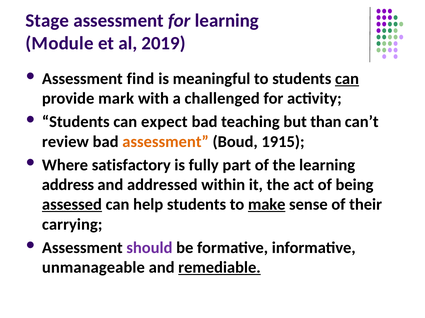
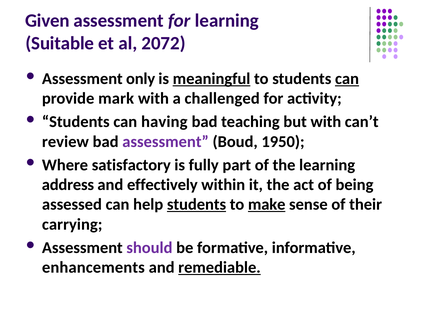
Stage: Stage -> Given (47, 21)
Module: Module -> Suitable (60, 43)
2019: 2019 -> 2072 (164, 43)
find: find -> only (141, 79)
meaningful underline: none -> present (212, 79)
expect: expect -> having (164, 122)
but than: than -> with (326, 122)
assessment colour: orange -> purple (166, 142)
1915: 1915 -> 1950 (283, 142)
addressed: addressed -> effectively (162, 185)
assessed underline: present -> none (72, 205)
students underline: none -> present (197, 205)
unmanageable: unmanageable -> enhancements (93, 268)
